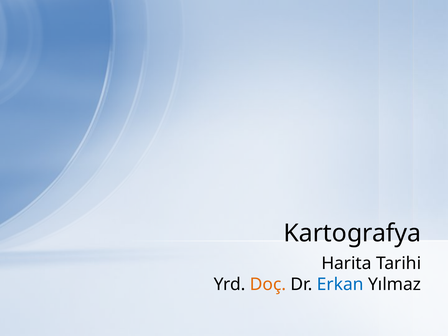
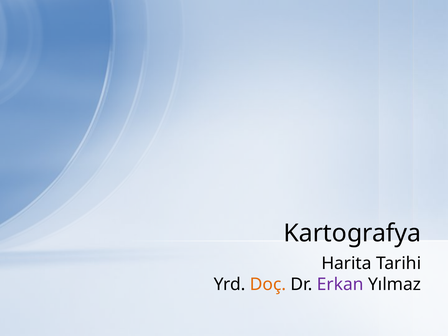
Erkan colour: blue -> purple (340, 284)
